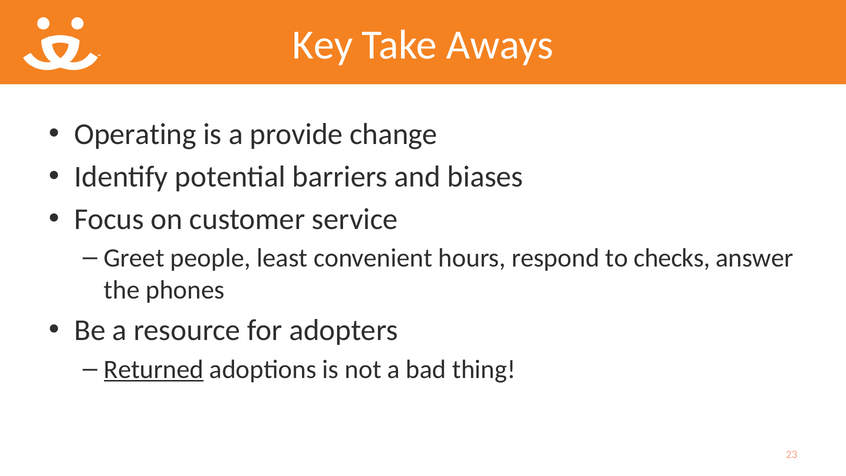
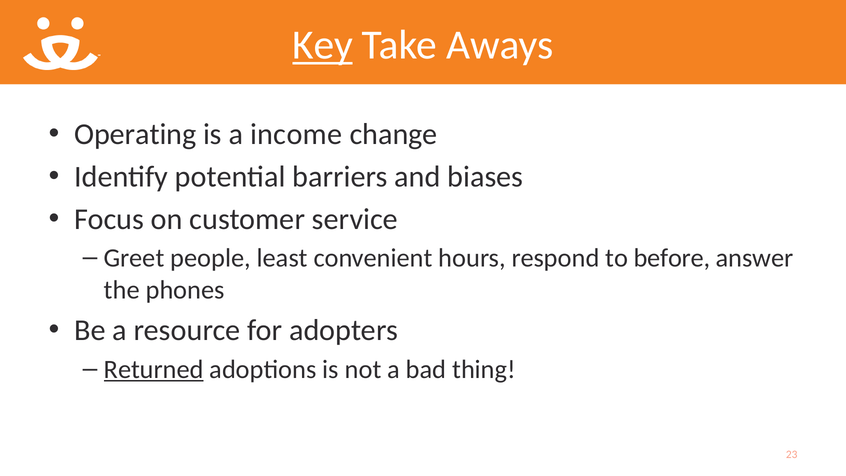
Key underline: none -> present (323, 45)
provide: provide -> income (296, 134)
checks: checks -> before (672, 258)
